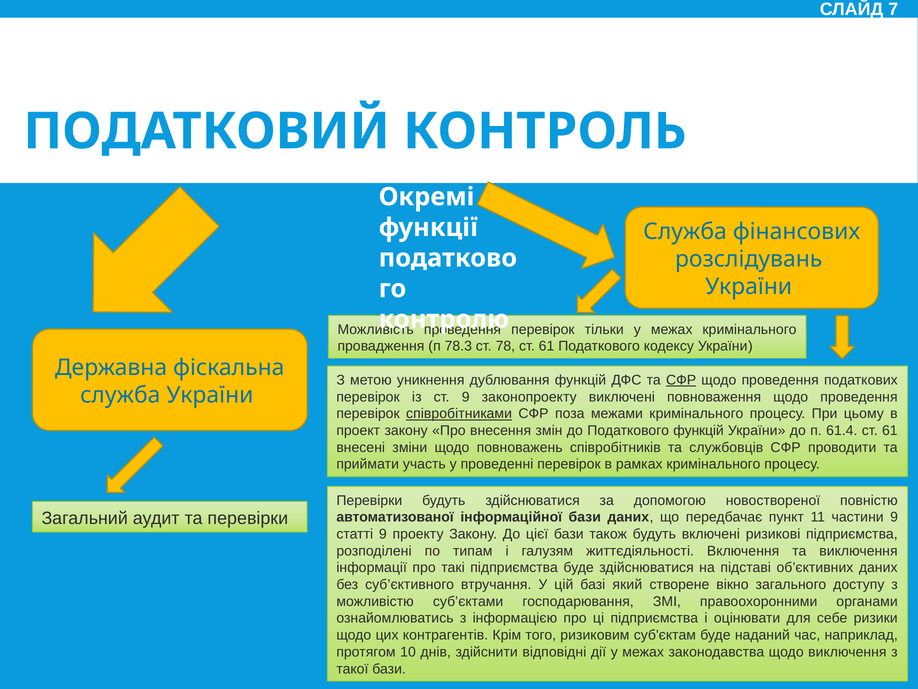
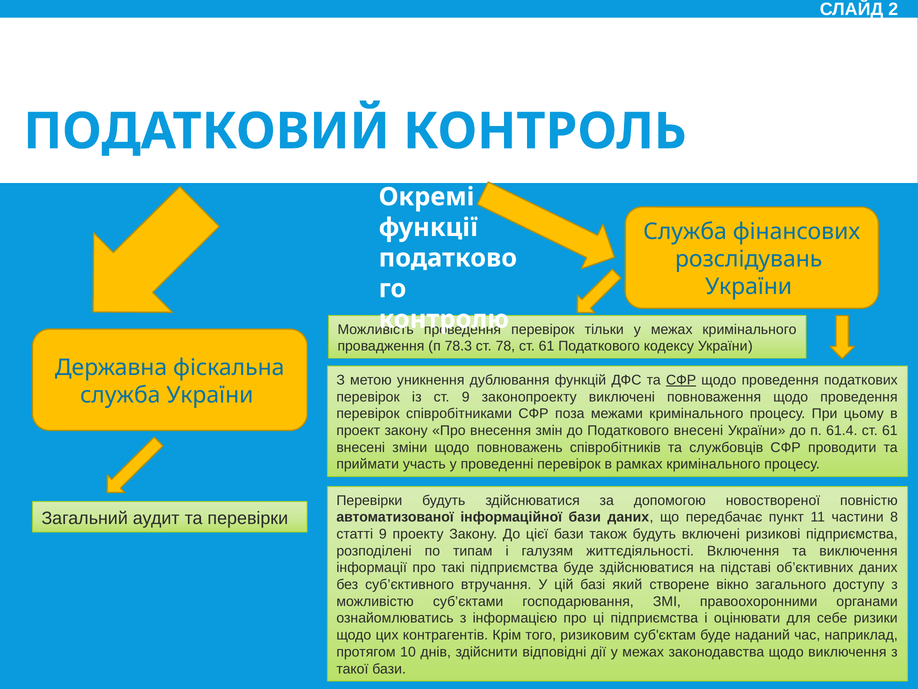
7: 7 -> 2 (893, 9)
співробітниками underline: present -> none (459, 413)
Податкового функцій: функцій -> внесені (698, 430)
частини 9: 9 -> 8 (894, 517)
